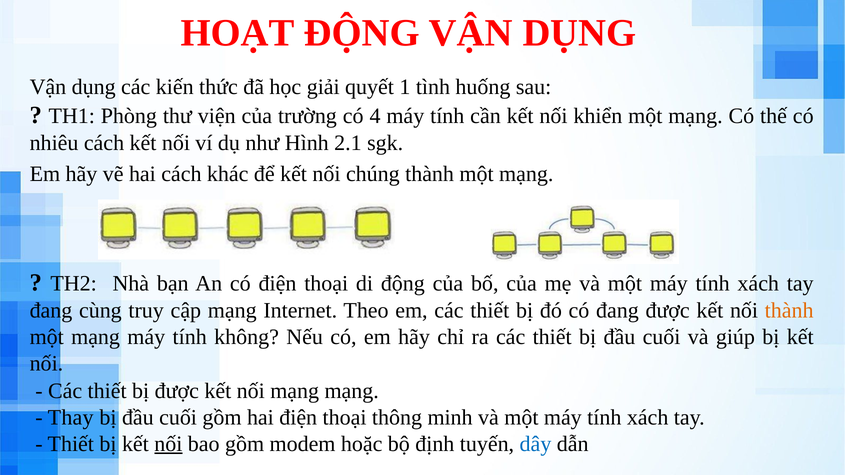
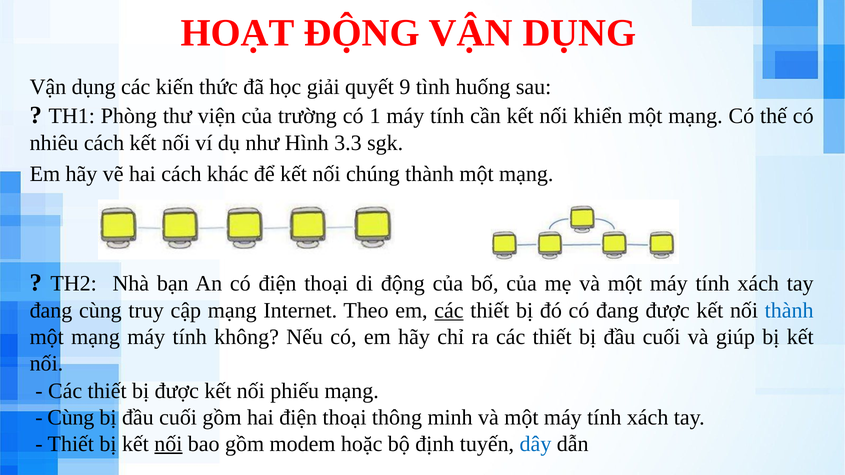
1: 1 -> 9 (405, 87)
4: 4 -> 1 (375, 116)
2.1: 2.1 -> 3.3 (348, 143)
các underline: none -> present (449, 311)
thành colour: orange -> blue (789, 311)
nối mạng: mạng -> phiếu (295, 391)
Thay: Thay -> Cùng (71, 418)
